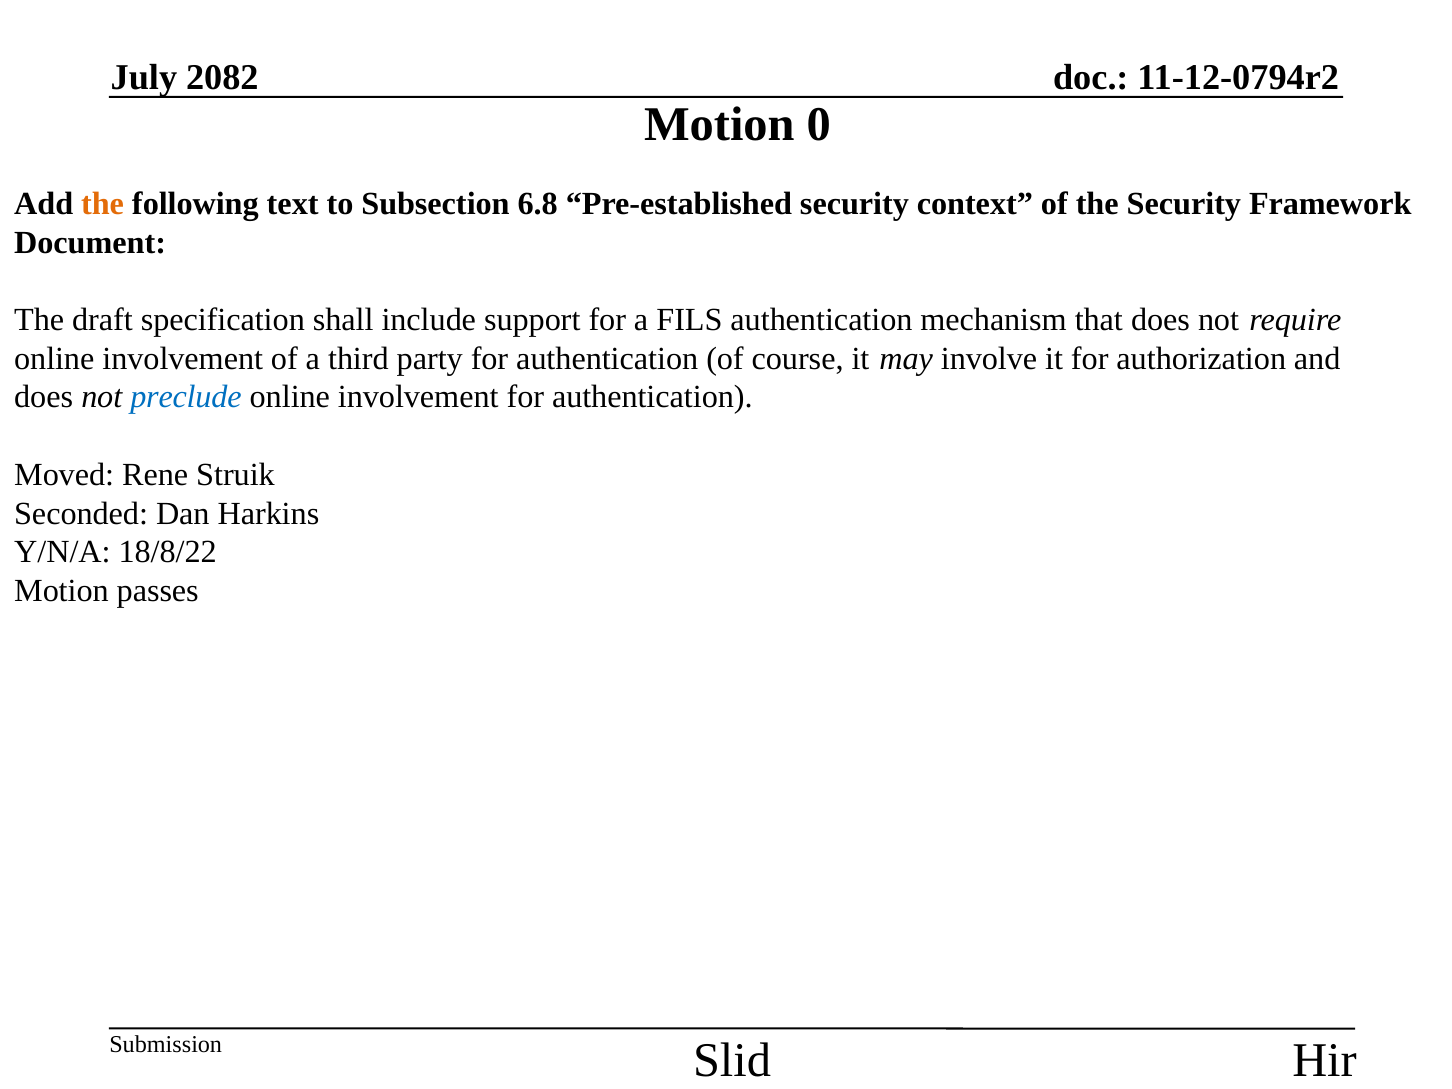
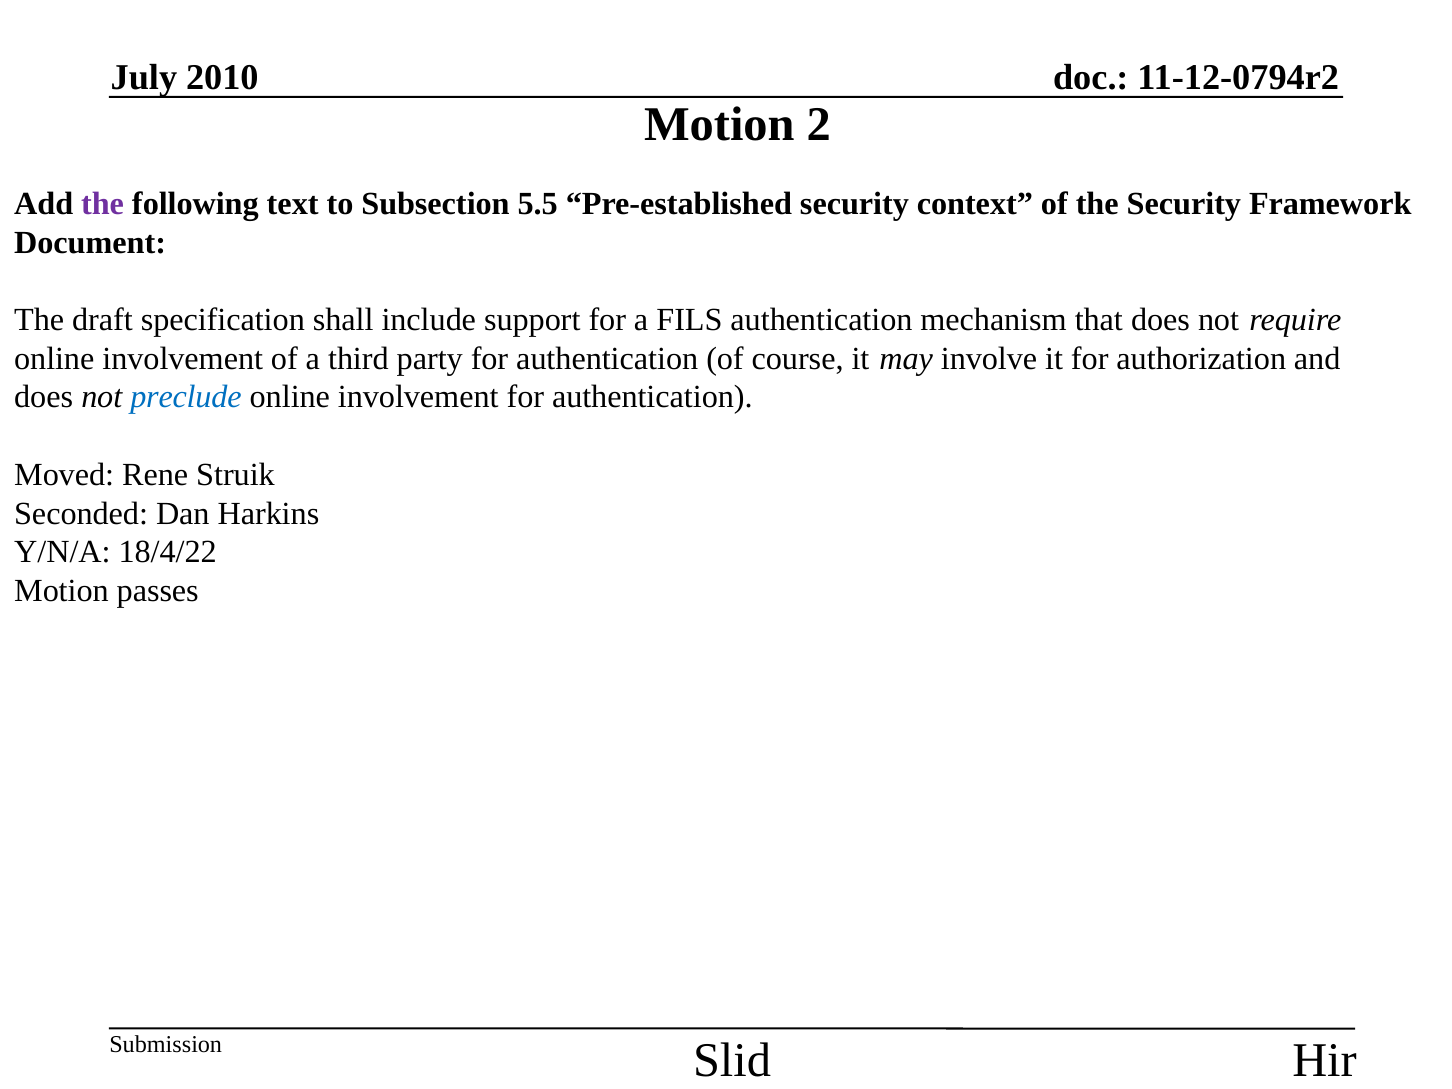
2082: 2082 -> 2010 (222, 77)
0: 0 -> 2 (819, 124)
the colour: orange -> purple (103, 204)
6.8: 6.8 -> 5.5 (538, 204)
18/8/22: 18/8/22 -> 18/4/22 (168, 552)
